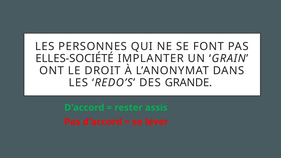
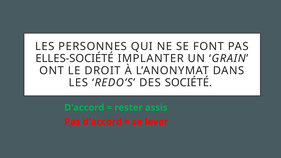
GRANDE: GRANDE -> SOCIÉTÉ (188, 83)
